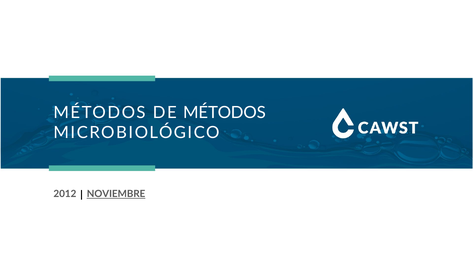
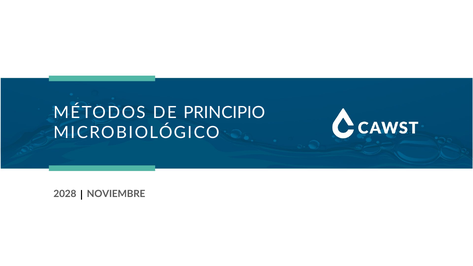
DE MÉTODOS: MÉTODOS -> PRINCIPIO (224, 113)
2012: 2012 -> 2028 (65, 194)
NOVIEMBRE underline: present -> none (116, 194)
